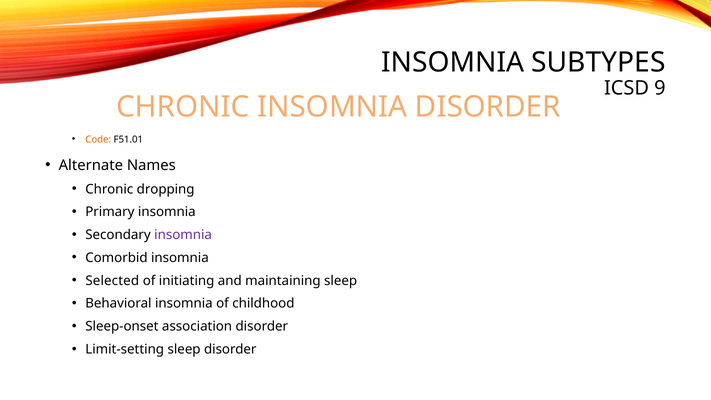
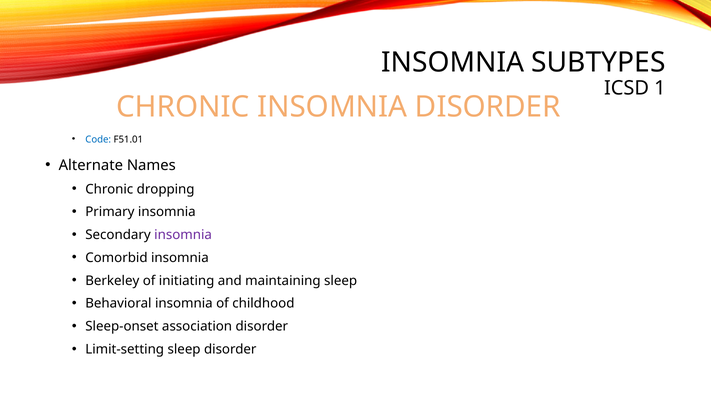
9: 9 -> 1 (660, 88)
Code colour: orange -> blue (98, 139)
Selected: Selected -> Berkeley (112, 281)
